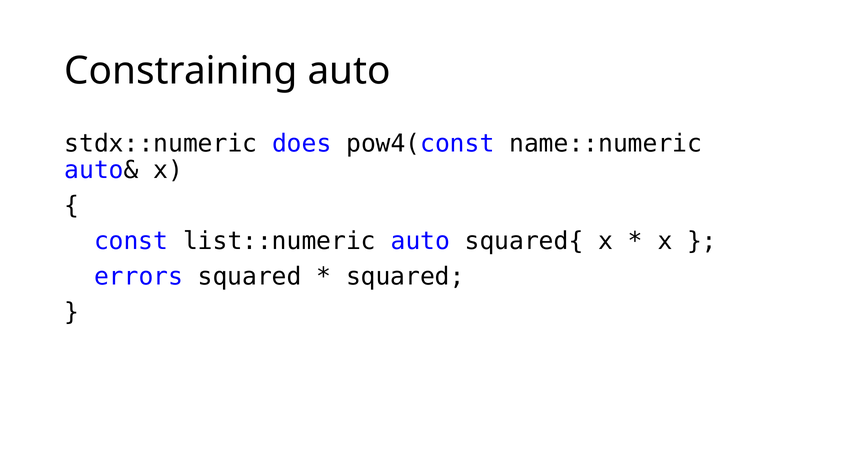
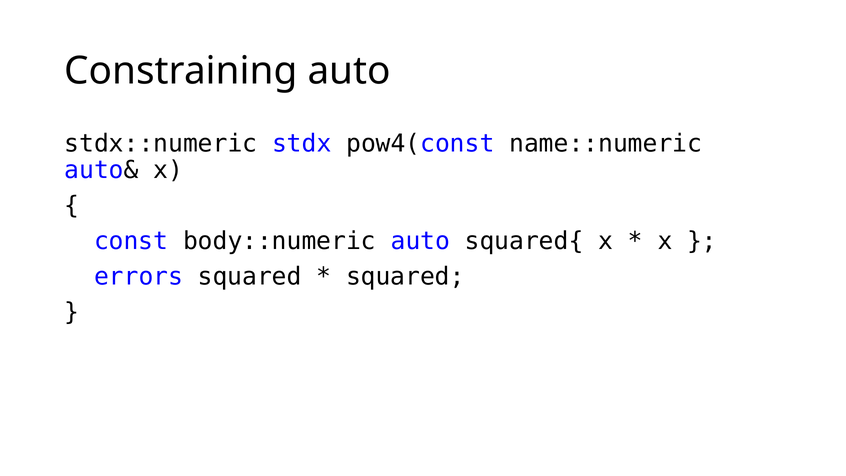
does: does -> stdx (302, 144)
list::numeric: list::numeric -> body::numeric (279, 241)
